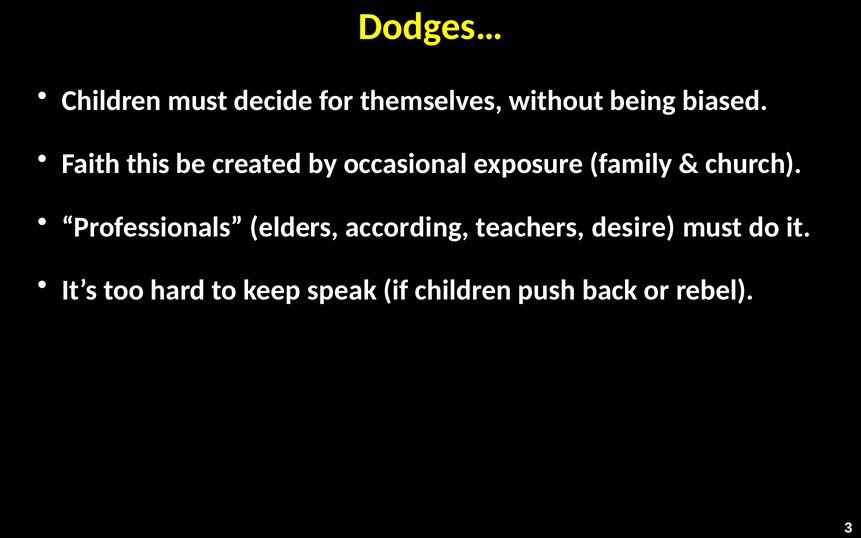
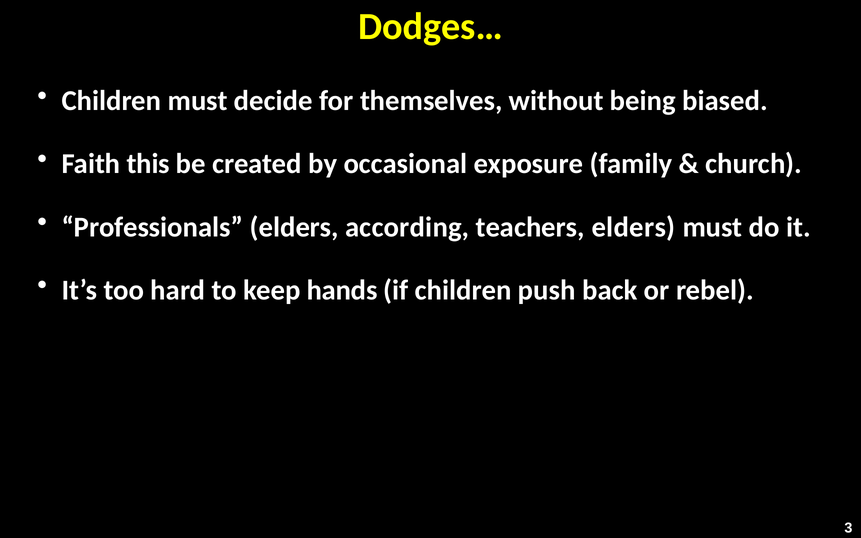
teachers desire: desire -> elders (633, 227)
speak: speak -> hands (342, 290)
